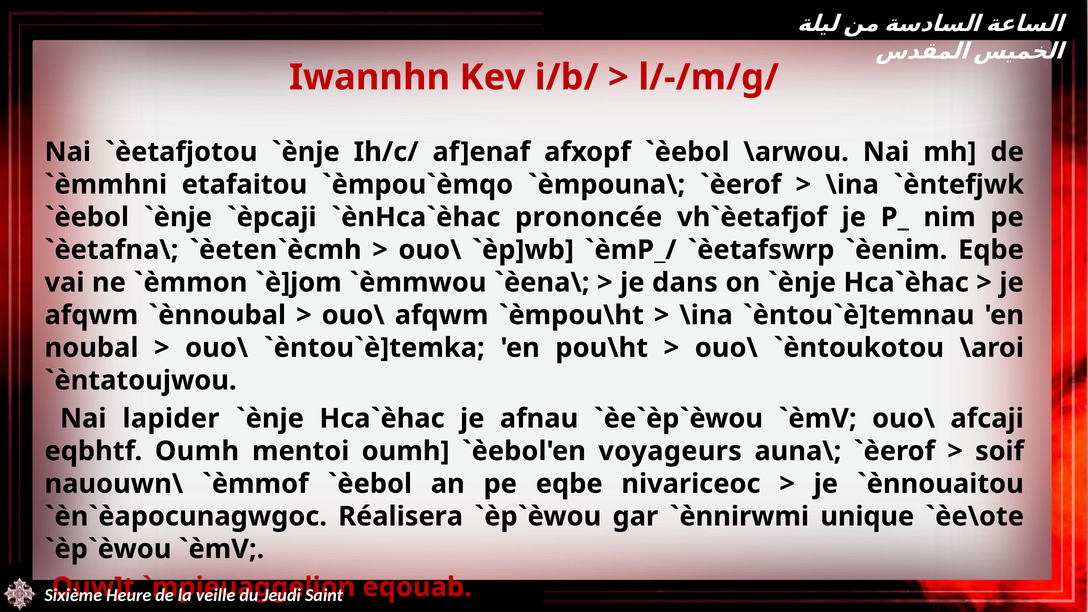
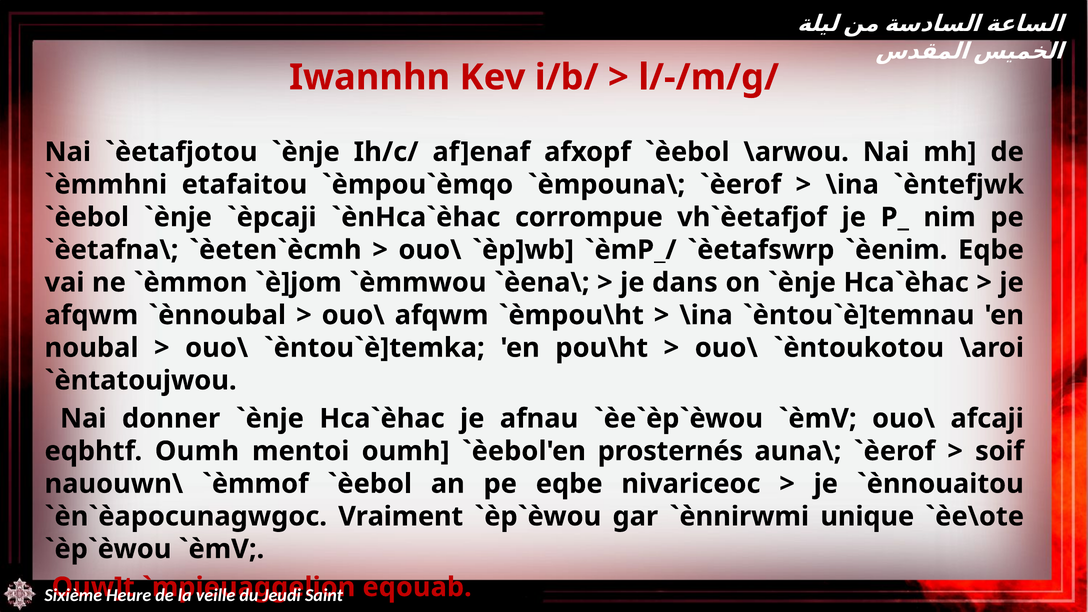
prononcée: prononcée -> corrompue (589, 217)
lapider: lapider -> donner (171, 419)
voyageurs: voyageurs -> prosternés (670, 451)
Réalisera: Réalisera -> Vraiment (401, 516)
